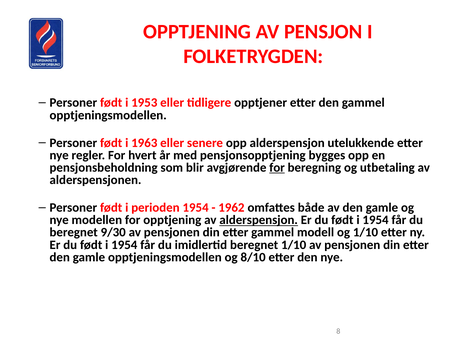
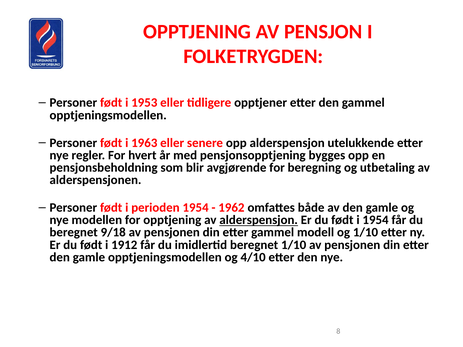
for underline: present -> none (277, 168)
9/30: 9/30 -> 9/18 (113, 233)
1954: 1954 -> 1912 (124, 245)
8/10: 8/10 -> 4/10 (253, 257)
